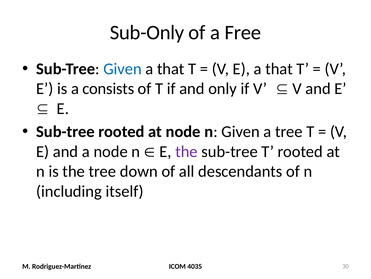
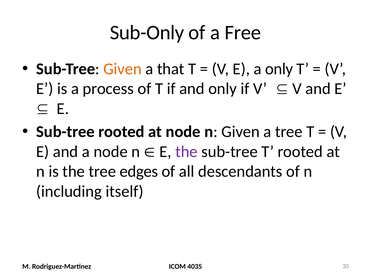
Given colour: blue -> orange (122, 69)
E a that: that -> only (279, 69)
consists: consists -> process (108, 89)
down: down -> edges (139, 171)
